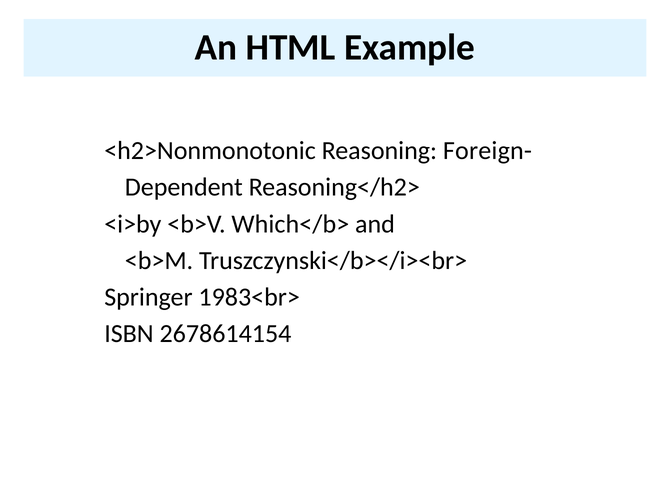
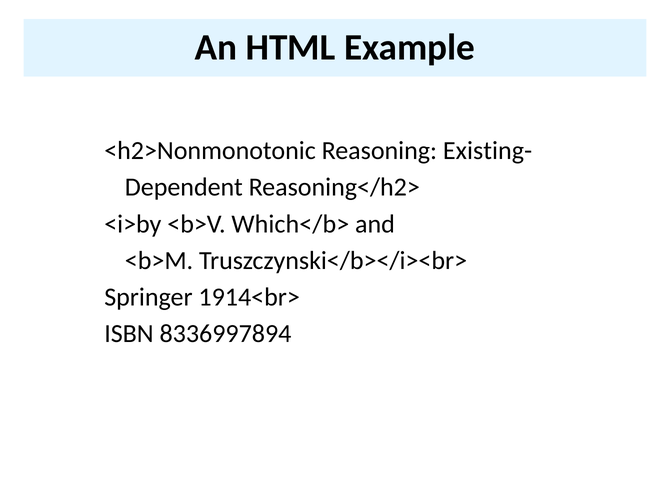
Foreign-: Foreign- -> Existing- (488, 151)
1983<br>: 1983<br> -> 1914<br> (249, 297)
2678614154: 2678614154 -> 8336997894 (225, 333)
